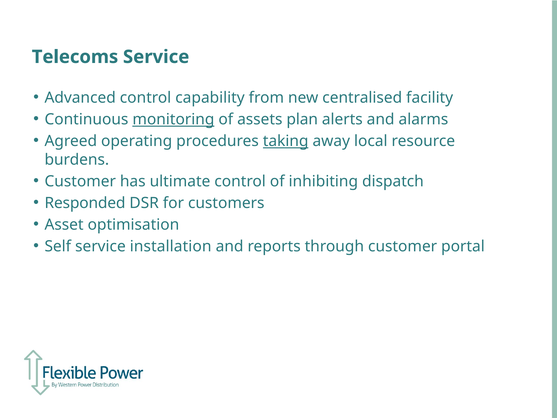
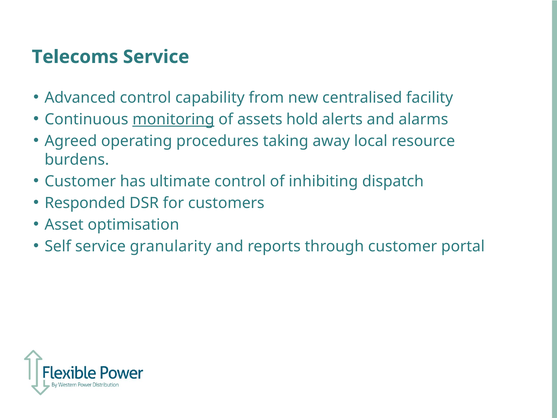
plan: plan -> hold (302, 119)
taking underline: present -> none (286, 141)
installation: installation -> granularity (171, 246)
